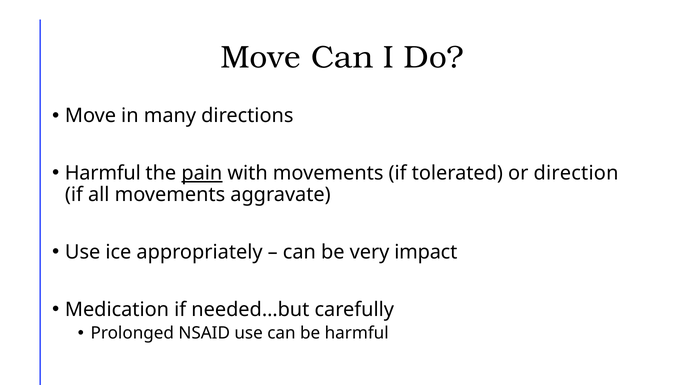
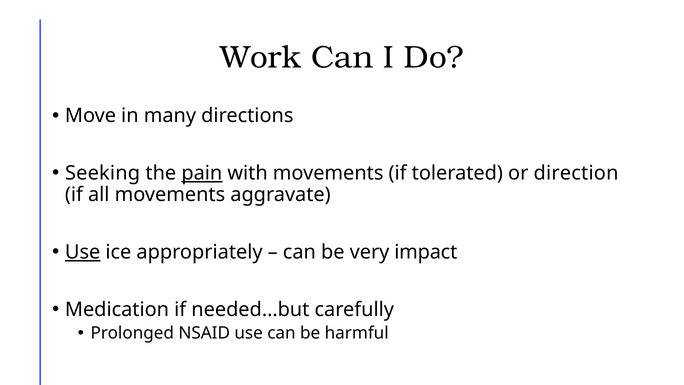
Move: Move -> Work (261, 57)
Harmful: Harmful -> Seeking (103, 173)
Use underline: none -> present (83, 252)
